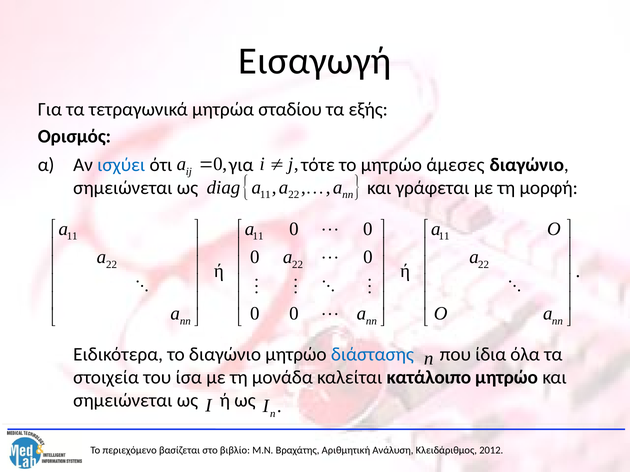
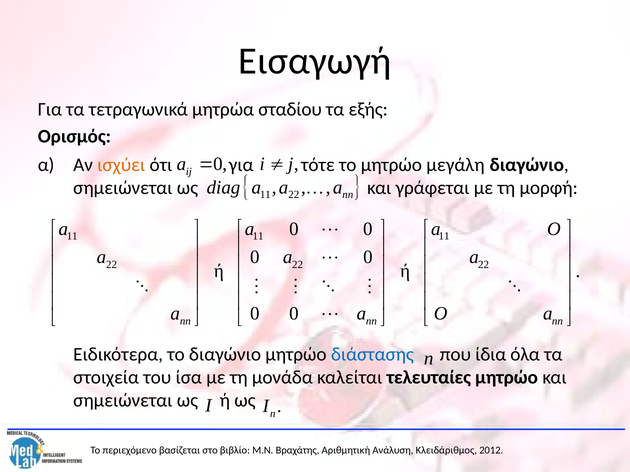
ισχύει colour: blue -> orange (121, 165)
άμεσες: άμεσες -> μεγάλη (455, 165)
κατάλοιπο: κατάλοιπο -> τελευταίες (429, 378)
